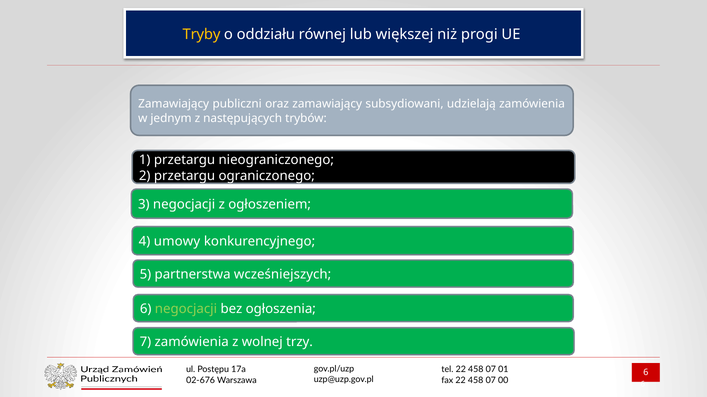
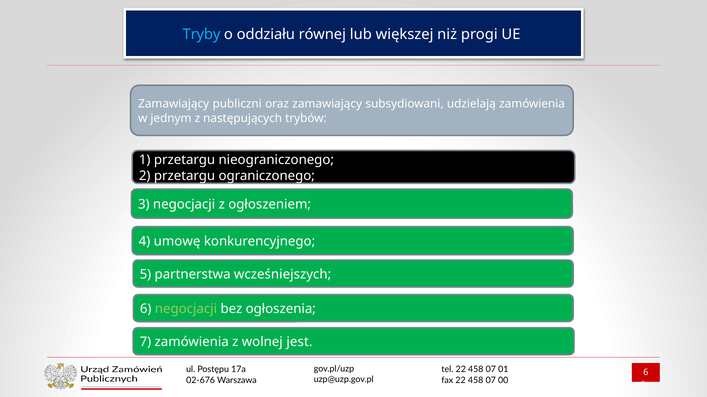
Tryby colour: yellow -> light blue (202, 34)
umowy: umowy -> umowę (177, 242)
trzy: trzy -> jest (299, 343)
